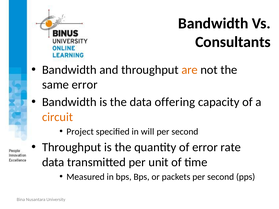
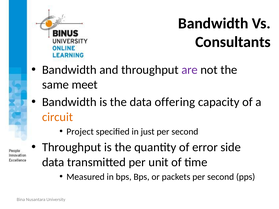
are colour: orange -> purple (190, 70)
same error: error -> meet (85, 85)
will: will -> just (148, 132)
rate: rate -> side (231, 147)
